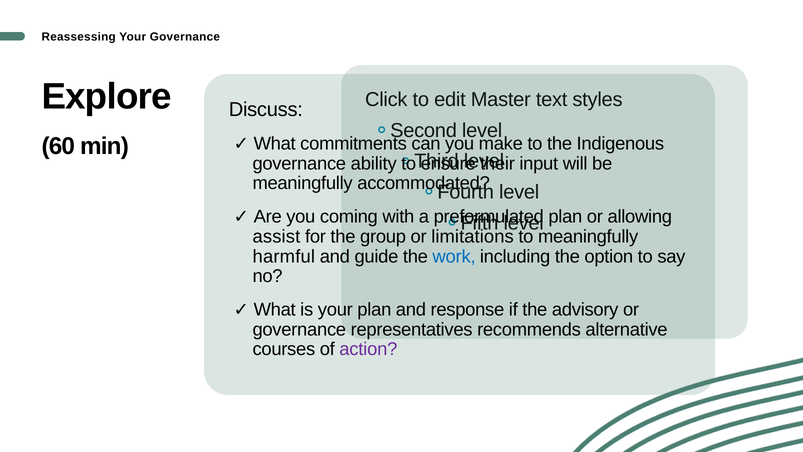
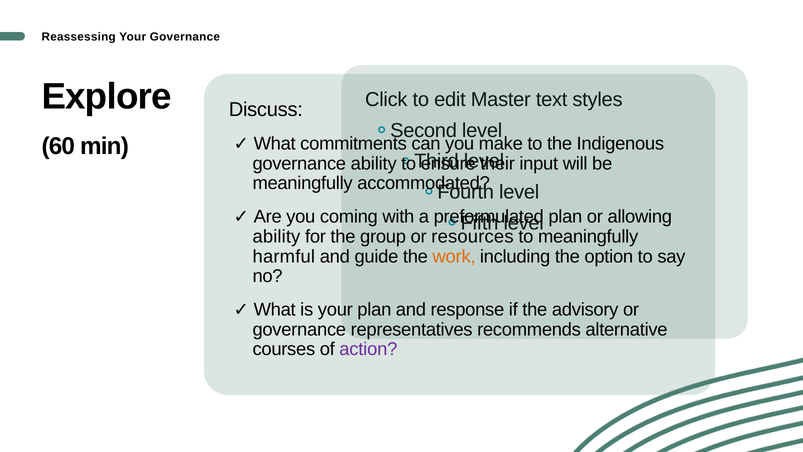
assist: assist -> ability (276, 236)
limitations: limitations -> resources (472, 236)
work colour: blue -> orange (454, 256)
